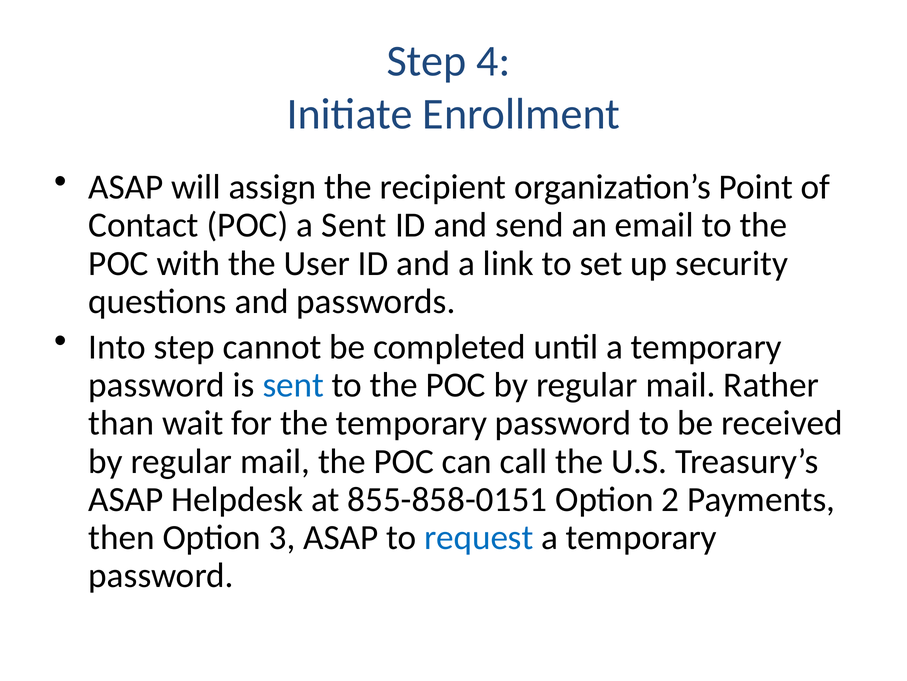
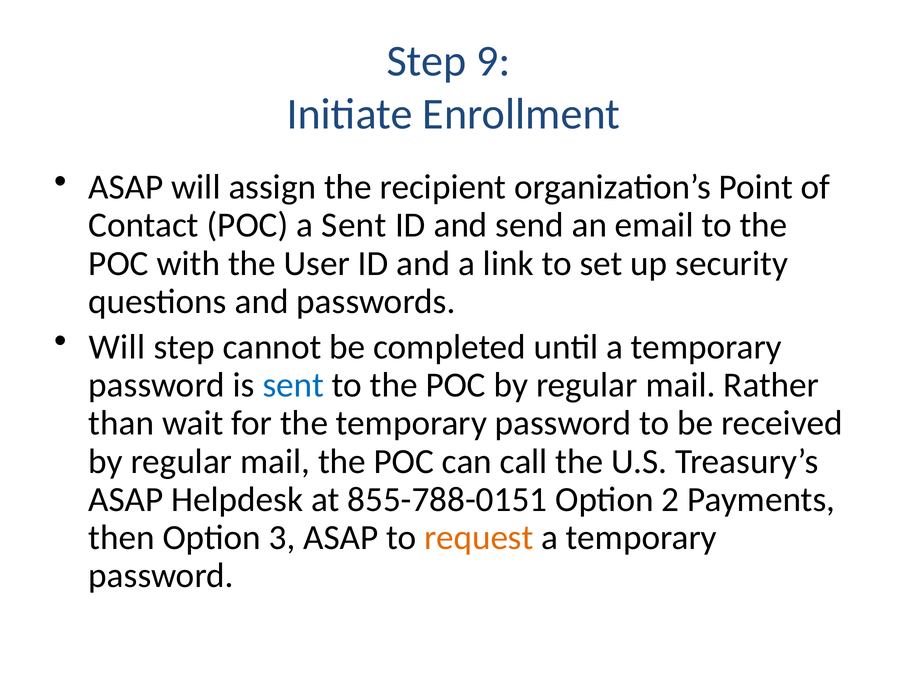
4: 4 -> 9 (493, 61)
Into: Into -> Will (117, 347)
855-858-0151: 855-858-0151 -> 855-788-0151 (447, 499)
request colour: blue -> orange (479, 537)
